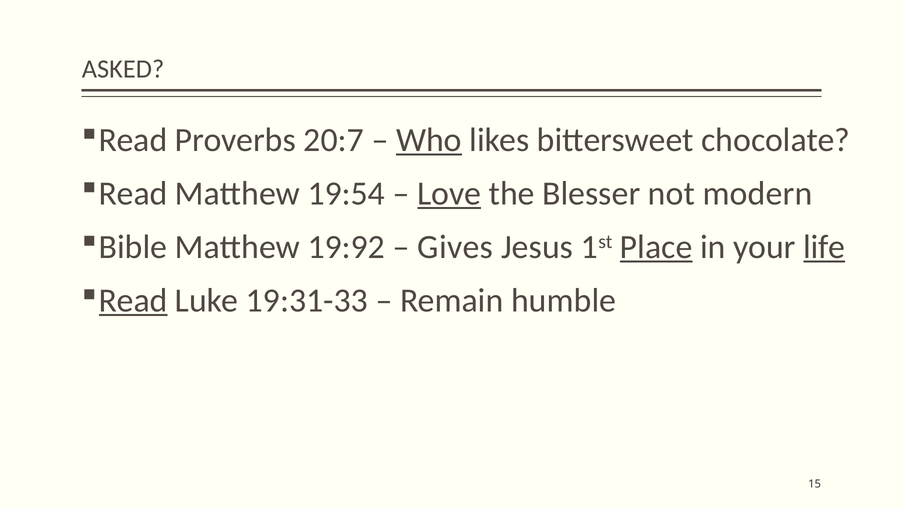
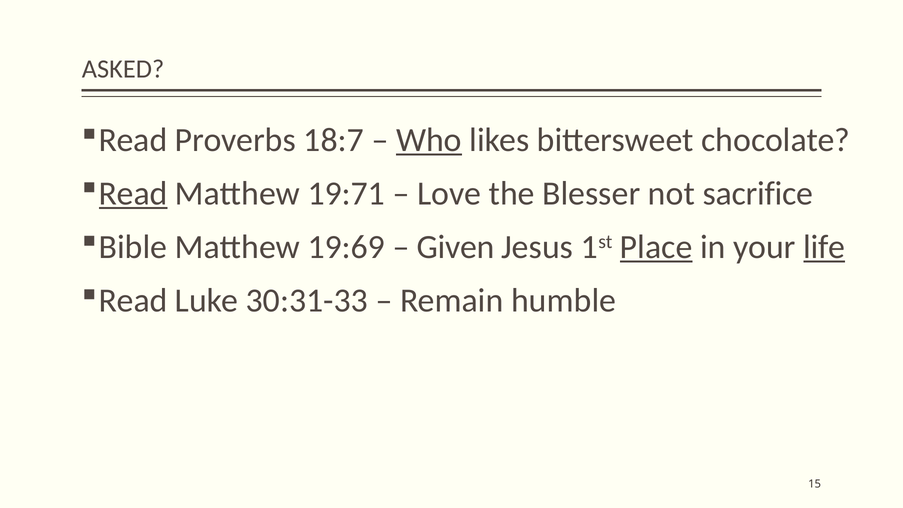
20:7: 20:7 -> 18:7 (334, 140)
Read underline: none -> present (133, 193)
19:54: 19:54 -> 19:71 (346, 193)
Love underline: present -> none (449, 193)
modern: modern -> sacrifice (758, 193)
19:92: 19:92 -> 19:69 (346, 247)
Gives: Gives -> Given (456, 247)
Read underline: present -> none (133, 301)
19:31-33: 19:31-33 -> 30:31-33 (307, 301)
